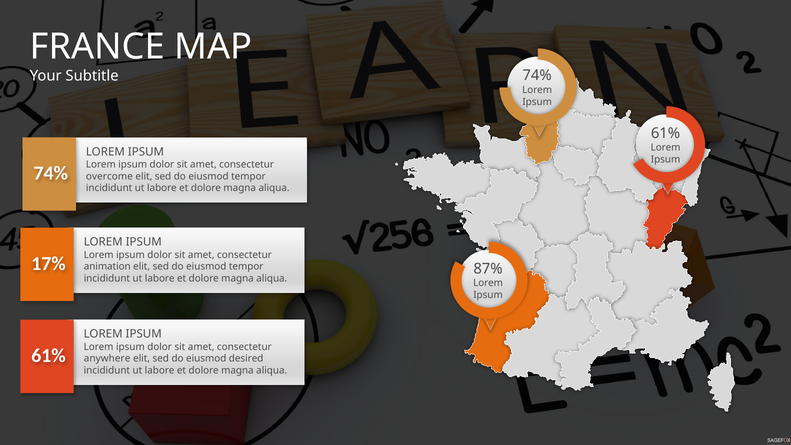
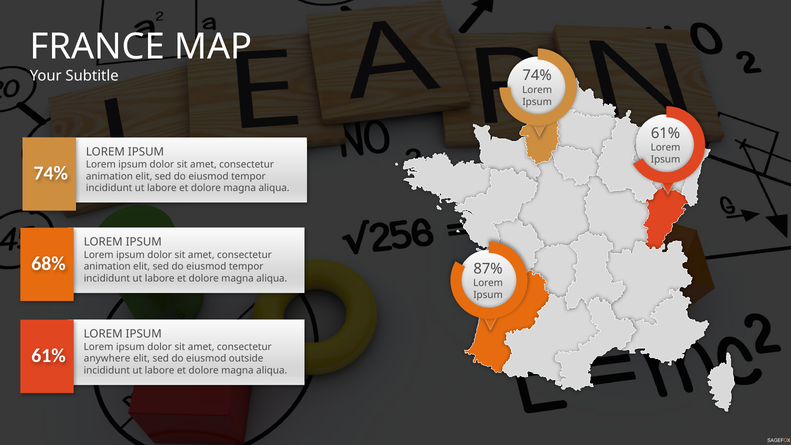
overcome: overcome -> animation (109, 176)
17%: 17% -> 68% (49, 264)
desired: desired -> outside (246, 359)
